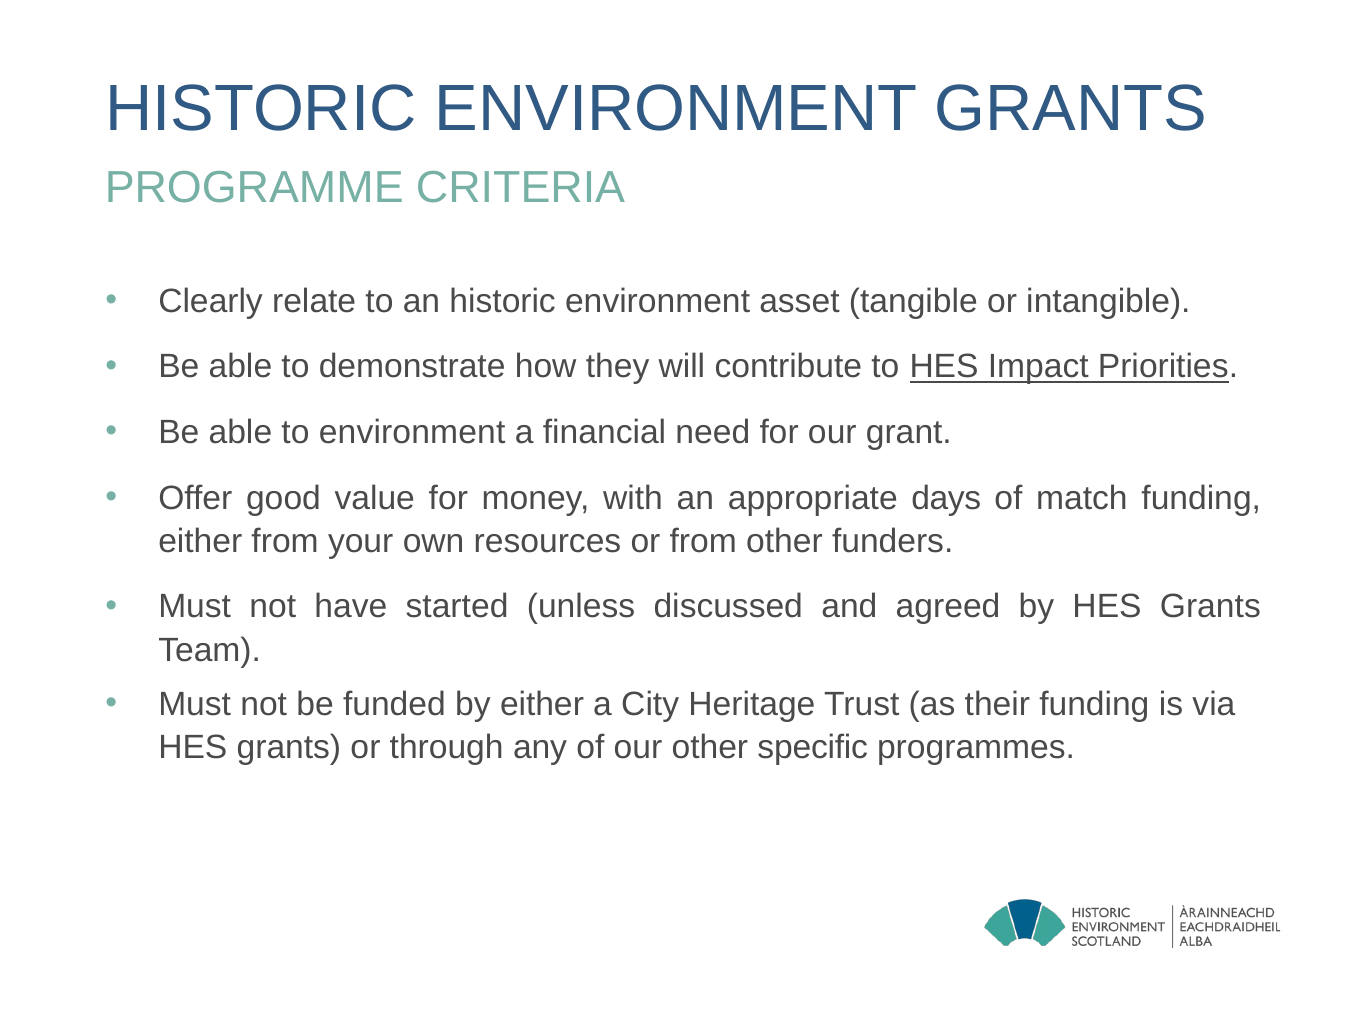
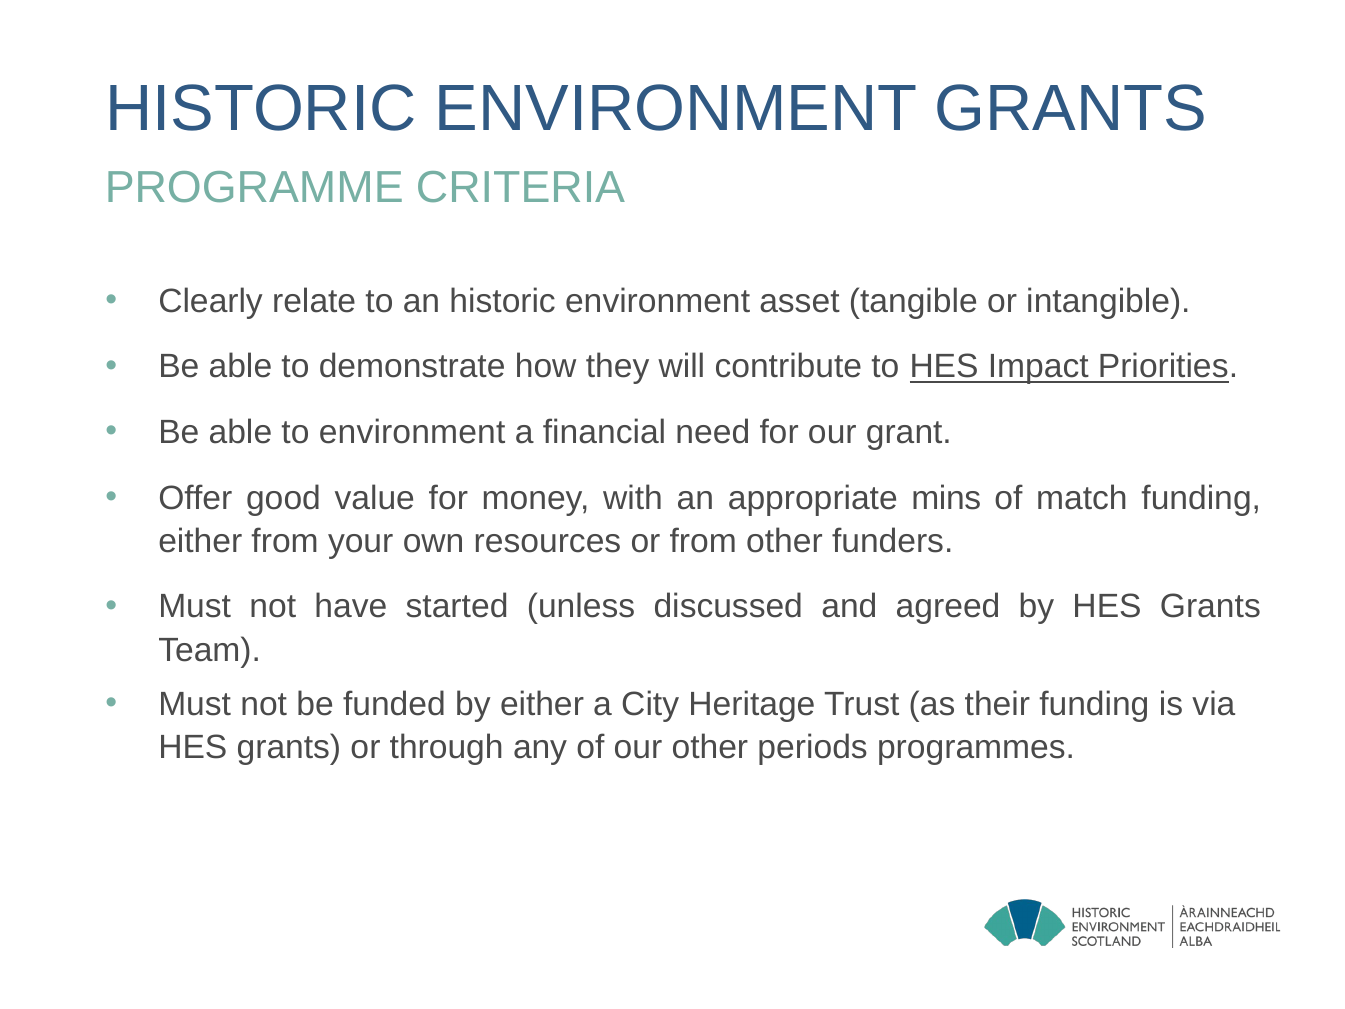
days: days -> mins (946, 498)
specific: specific -> periods (813, 747)
